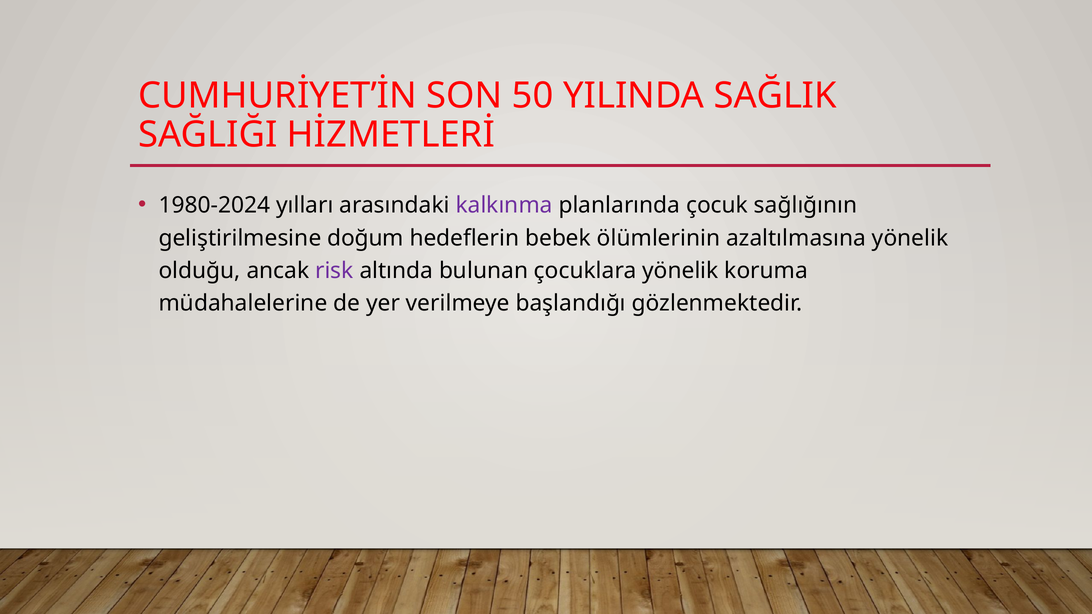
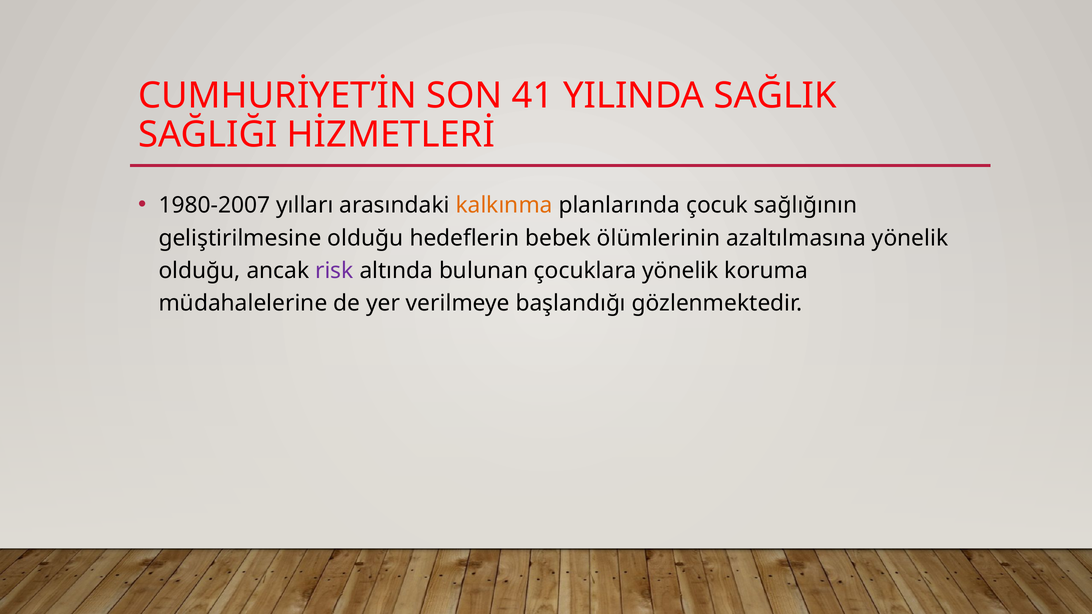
50: 50 -> 41 (533, 96)
1980-2024: 1980-2024 -> 1980-2007 (214, 205)
kalkınma colour: purple -> orange (504, 205)
geliştirilmesine doğum: doğum -> olduğu (365, 238)
